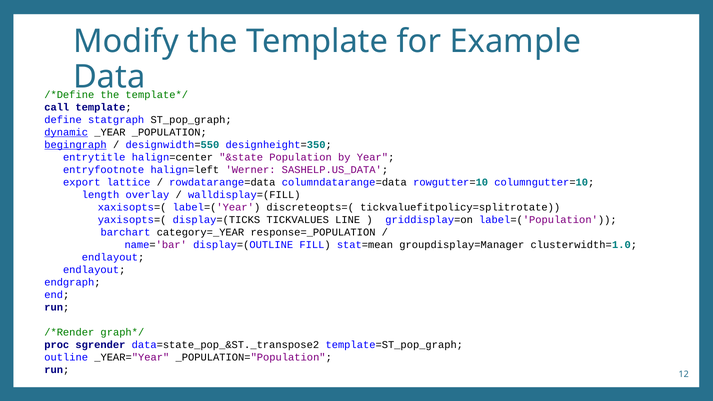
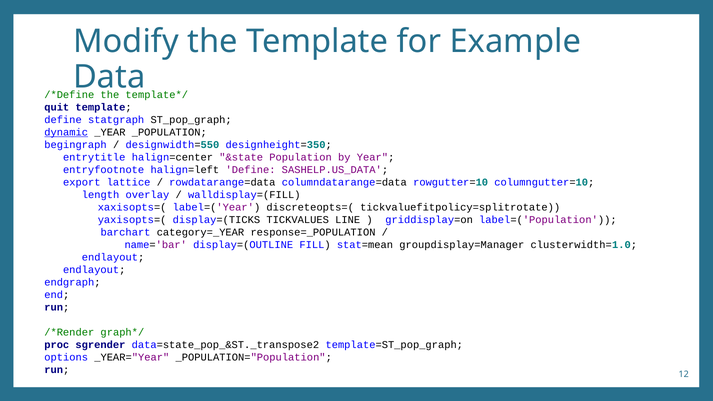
call: call -> quit (57, 107)
begingraph underline: present -> none (76, 145)
halign=left Werner: Werner -> Define (251, 170)
outline: outline -> options (66, 357)
